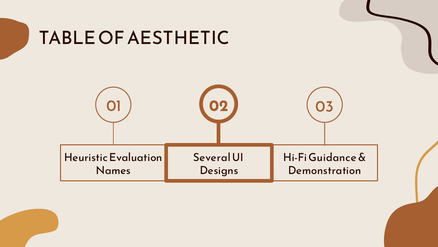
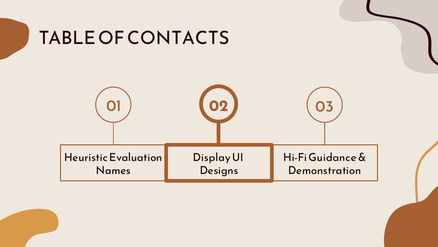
AESTHETIC: AESTHETIC -> CONTACTS (178, 38)
Several: Several -> Display (212, 157)
